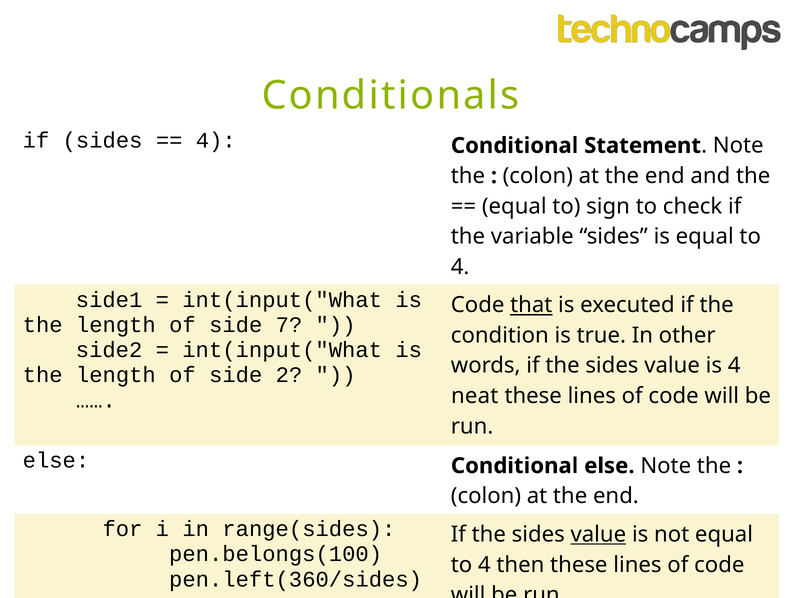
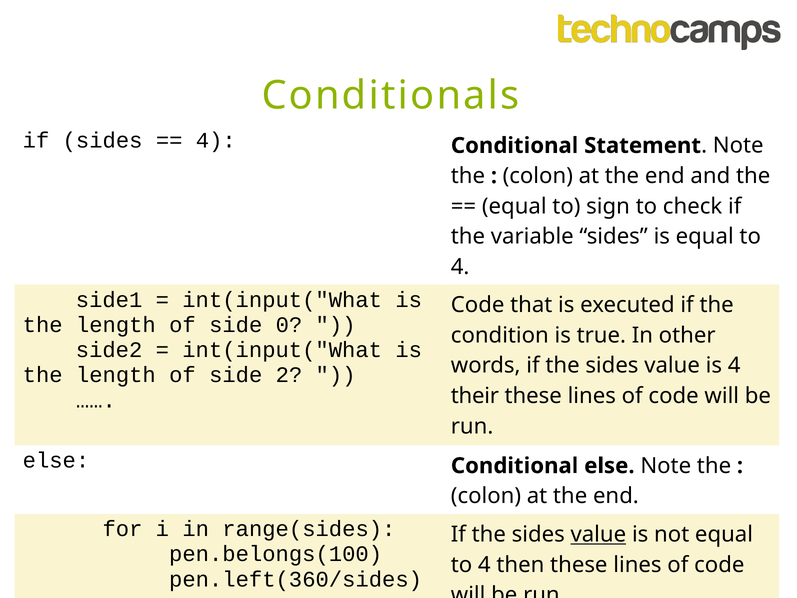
that underline: present -> none (531, 305)
7: 7 -> 0 (289, 325)
neat: neat -> their (475, 396)
